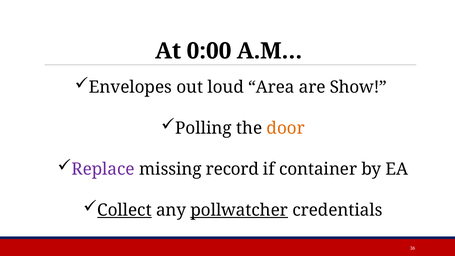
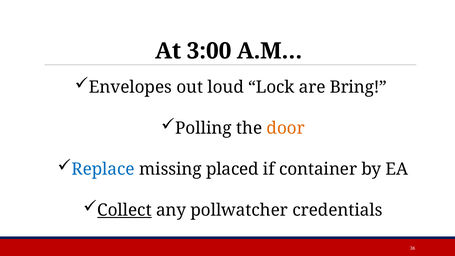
0:00: 0:00 -> 3:00 (209, 51)
Area: Area -> Lock (271, 87)
Show: Show -> Bring (358, 87)
Replace colour: purple -> blue (103, 169)
record: record -> placed (232, 169)
pollwatcher underline: present -> none (239, 210)
